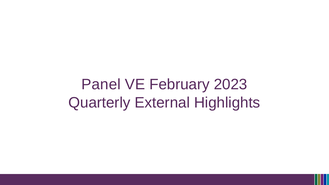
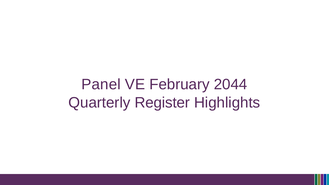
2023: 2023 -> 2044 (231, 85)
External: External -> Register (162, 103)
